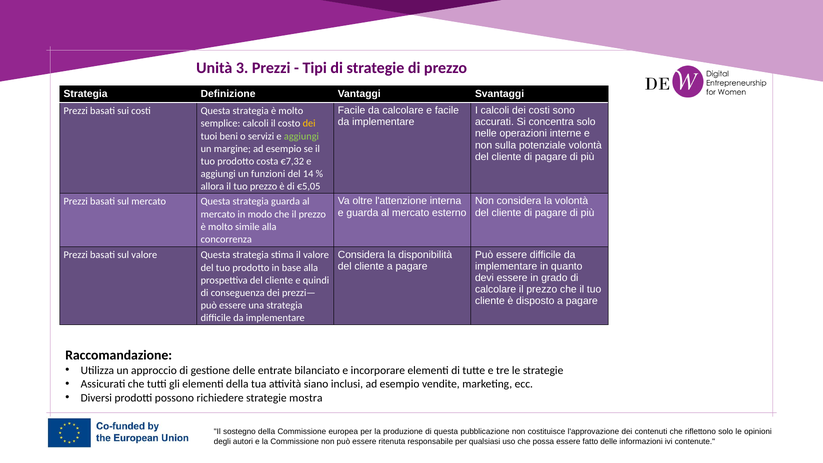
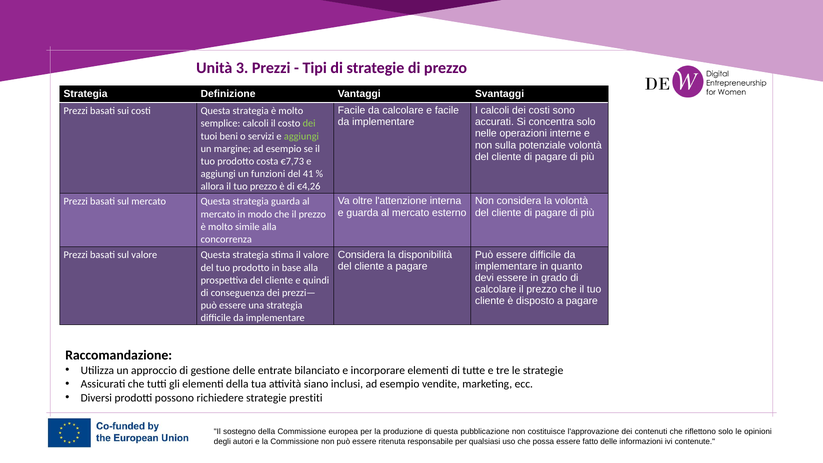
dei colour: yellow -> light green (309, 124)
€7,32: €7,32 -> €7,73 (292, 161)
14: 14 -> 41 (308, 174)
€5,05: €5,05 -> €4,26 (309, 186)
mostra: mostra -> prestiti (306, 398)
